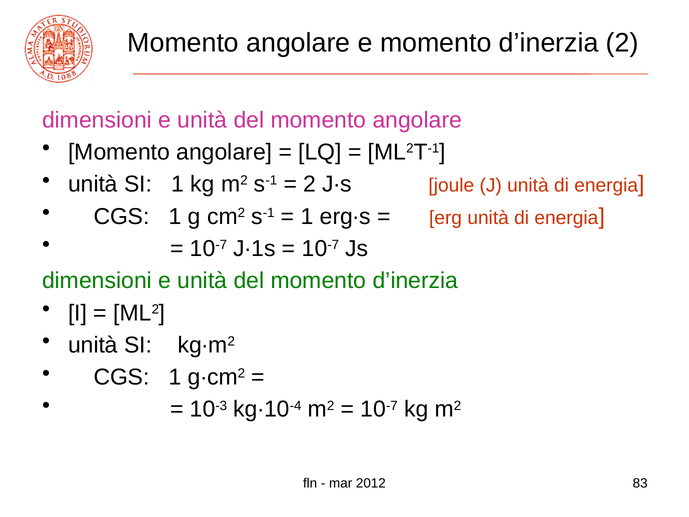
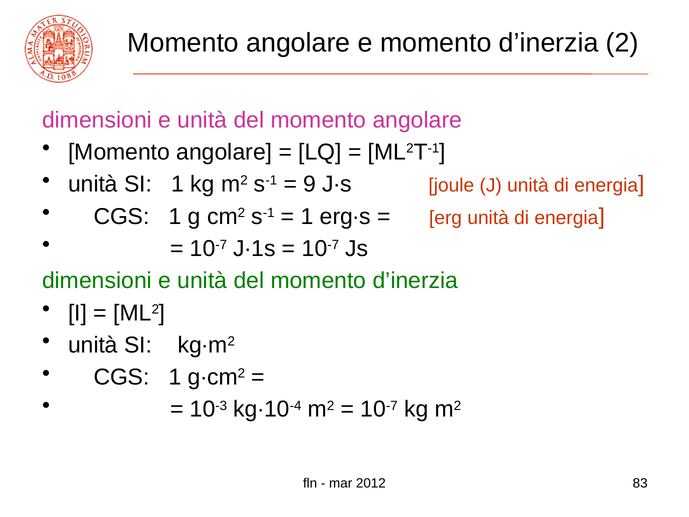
2: 2 -> 9 (310, 184)
